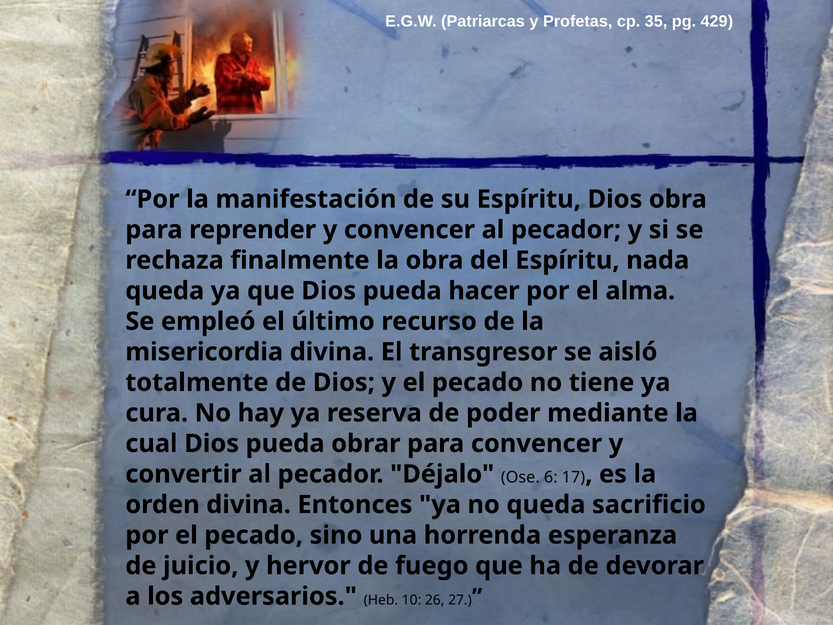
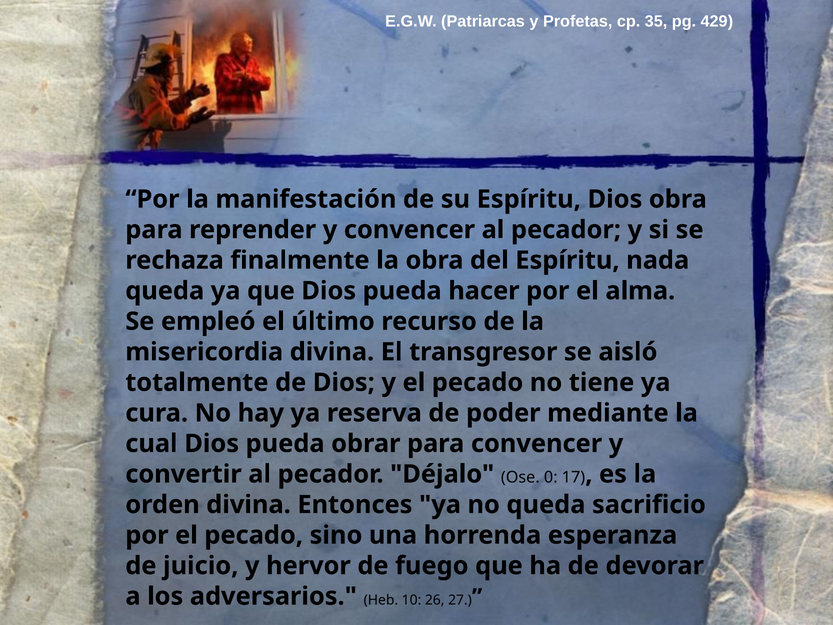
6: 6 -> 0 (551, 477)
